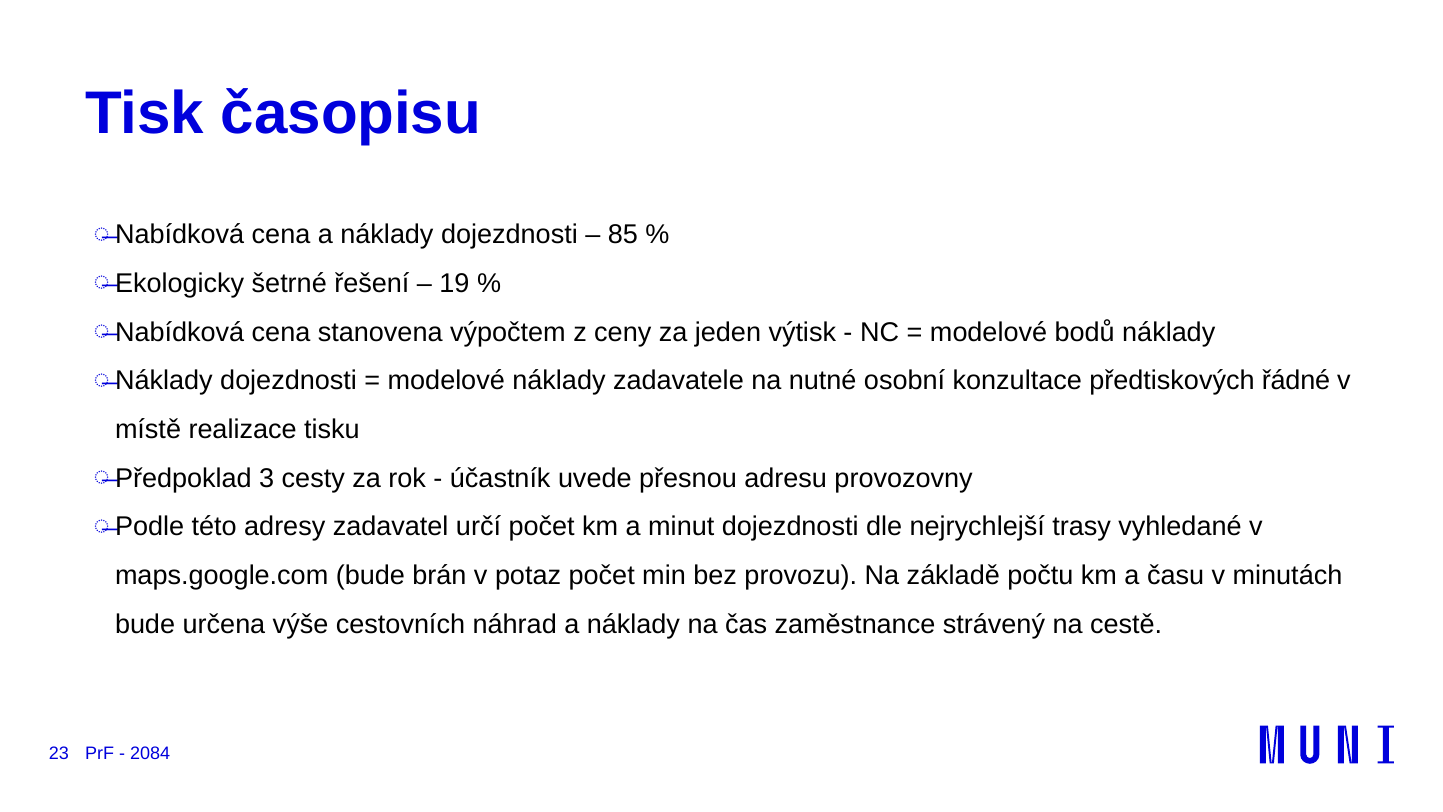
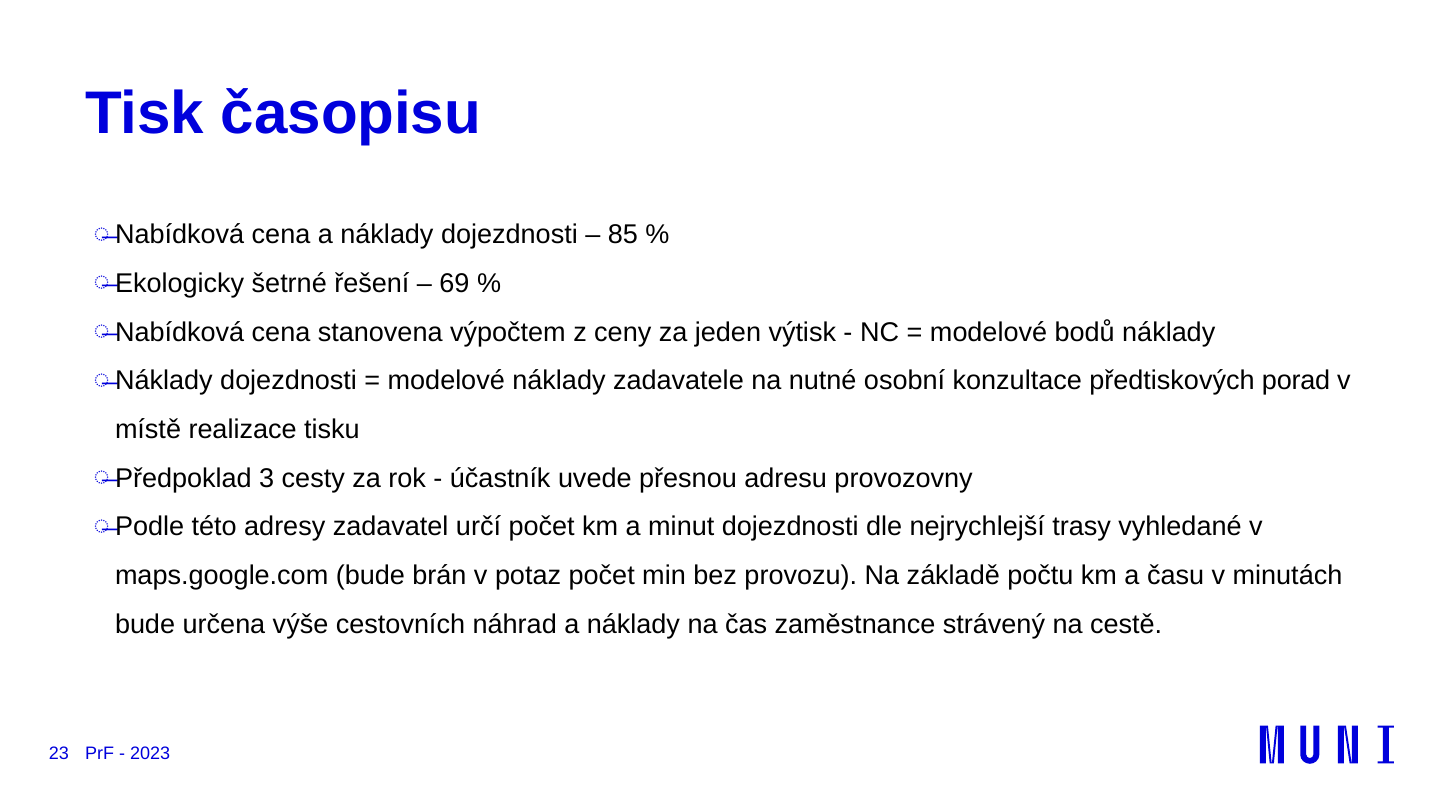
19: 19 -> 69 (454, 283)
řádné: řádné -> porad (1296, 381)
2084: 2084 -> 2023 (150, 753)
